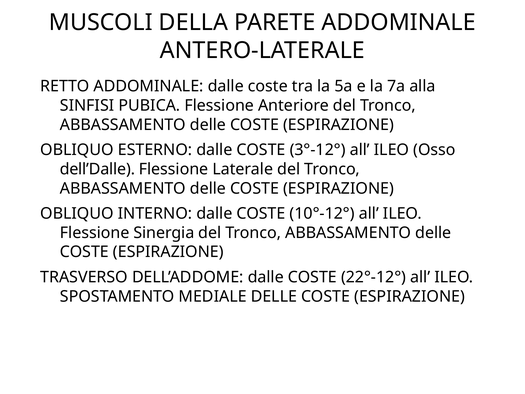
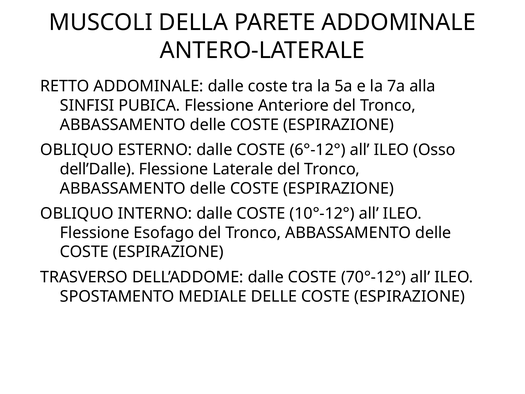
3°-12°: 3°-12° -> 6°-12° (318, 150)
Sinergia: Sinergia -> Esofago (164, 233)
22°-12°: 22°-12° -> 70°-12° (374, 277)
